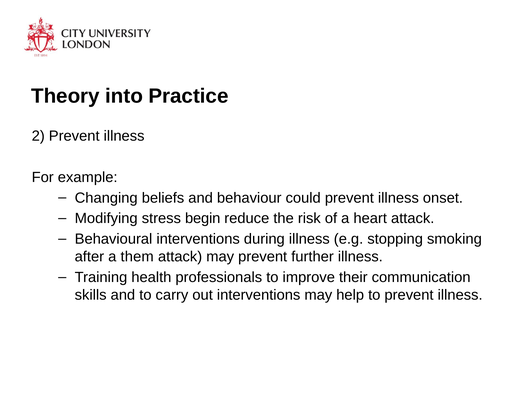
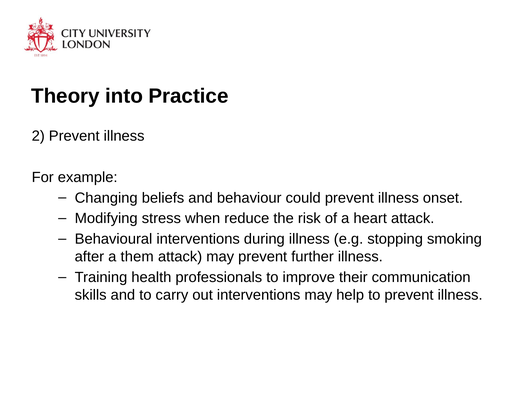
begin: begin -> when (203, 218)
